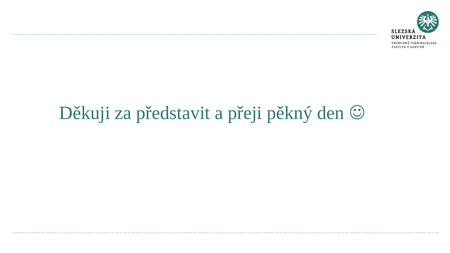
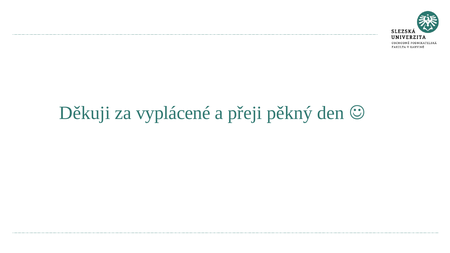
představit: představit -> vyplácené (173, 113)
